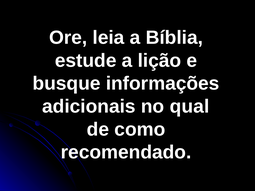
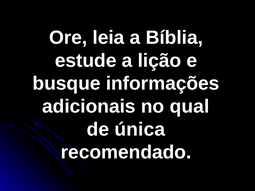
como: como -> única (140, 129)
